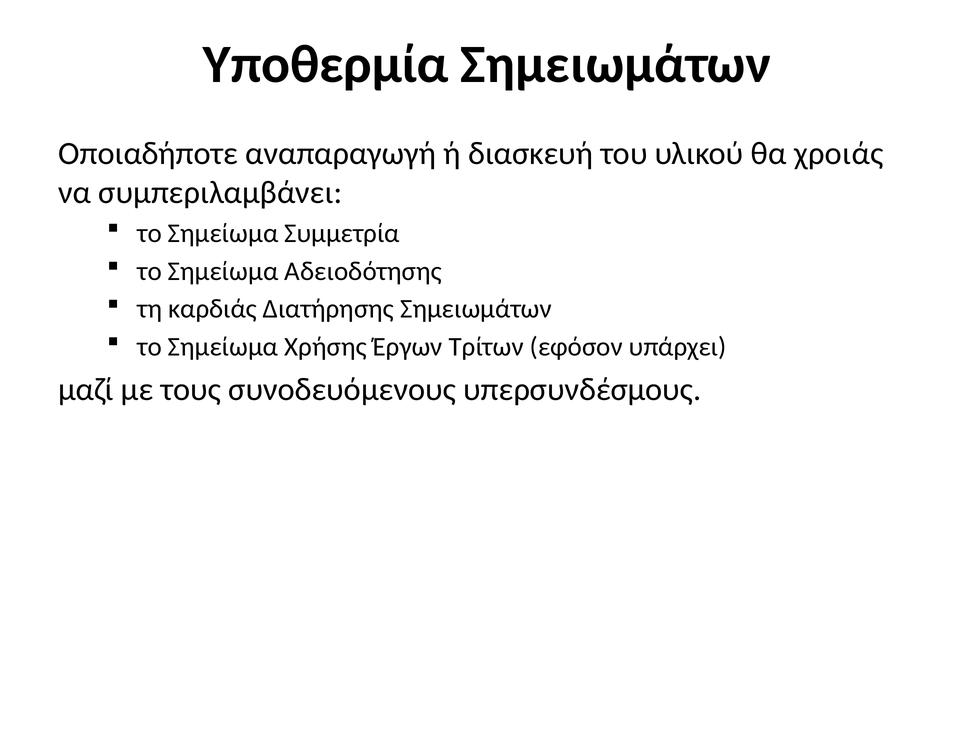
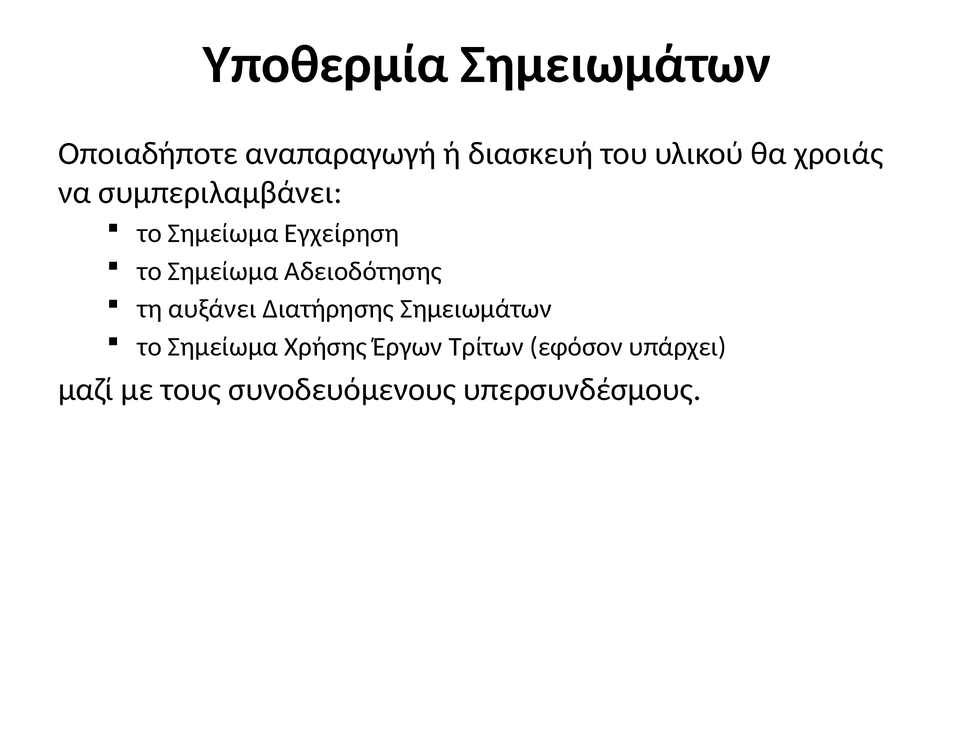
Συμμετρία: Συμμετρία -> Εγχείρηση (342, 233)
καρδιάς: καρδιάς -> αυξάνει (212, 309)
